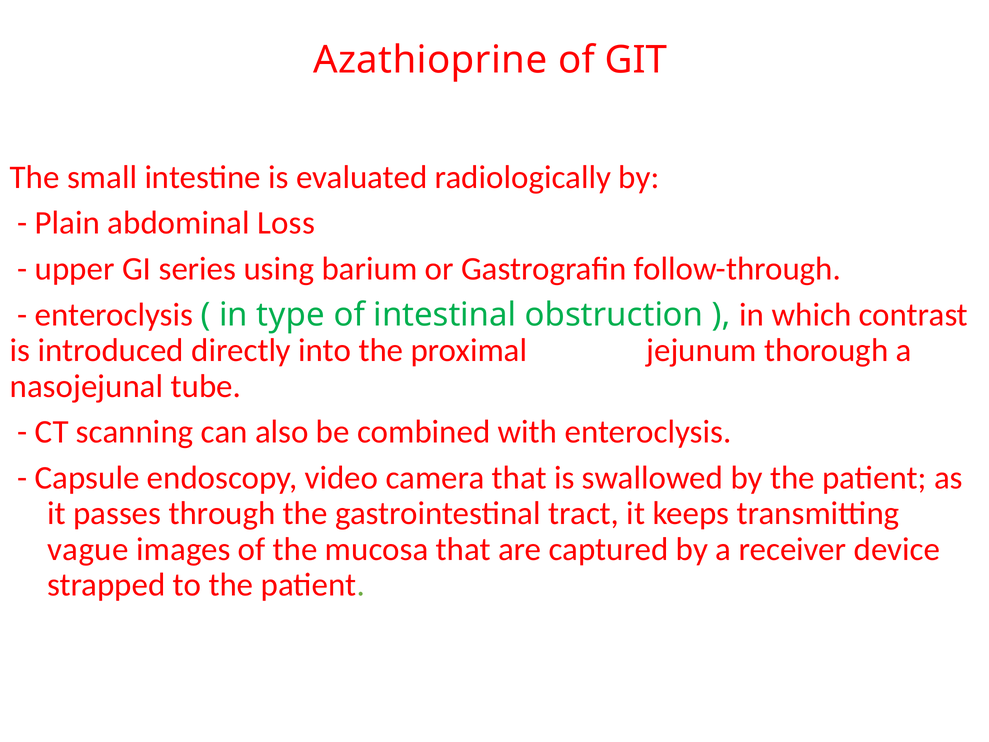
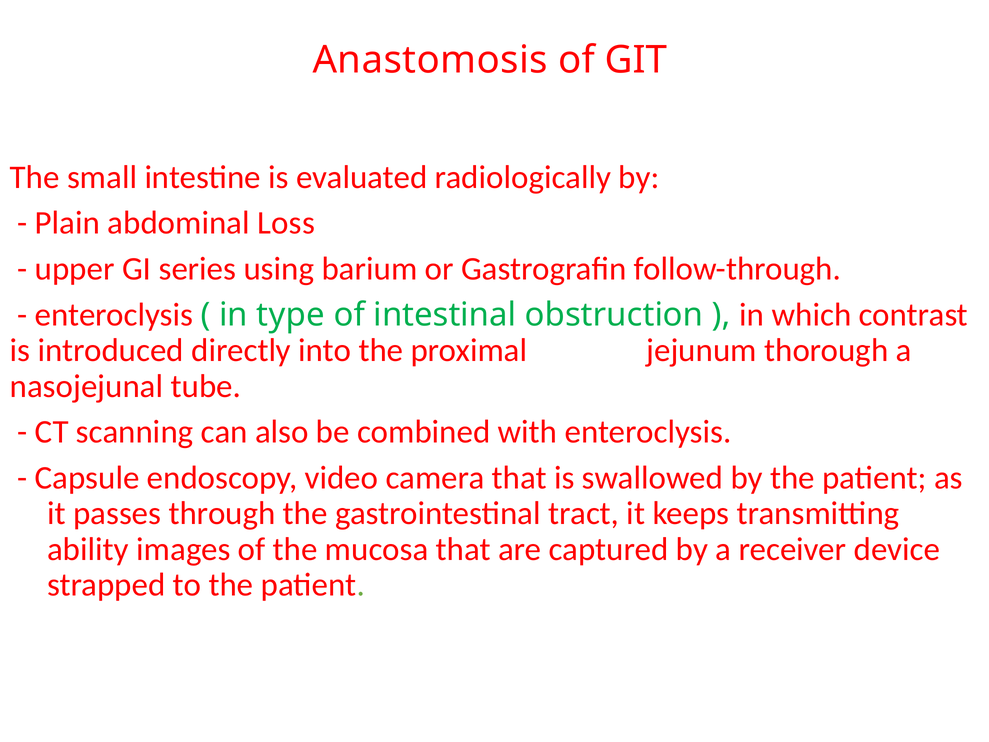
Azathioprine: Azathioprine -> Anastomosis (430, 60)
vague: vague -> ability (88, 549)
